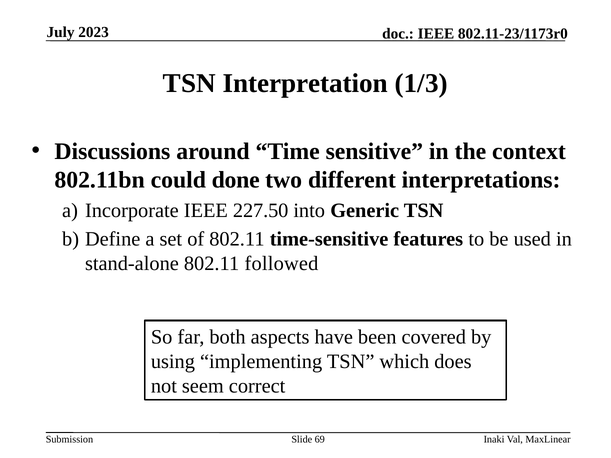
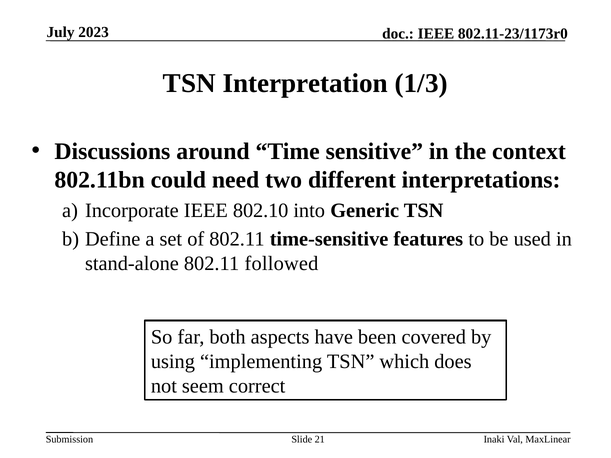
done: done -> need (236, 180)
227.50: 227.50 -> 802.10 (261, 210)
69: 69 -> 21 (320, 439)
